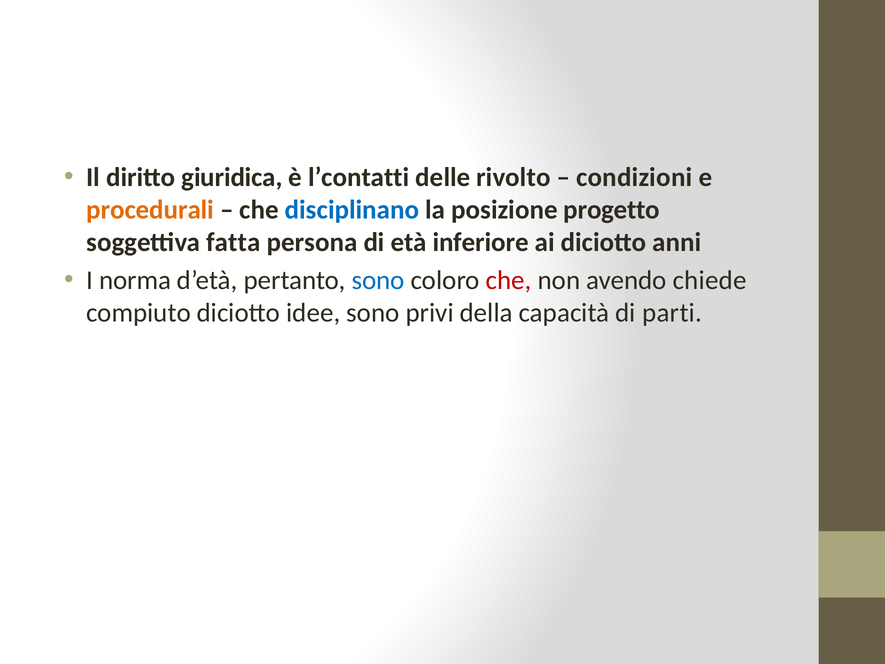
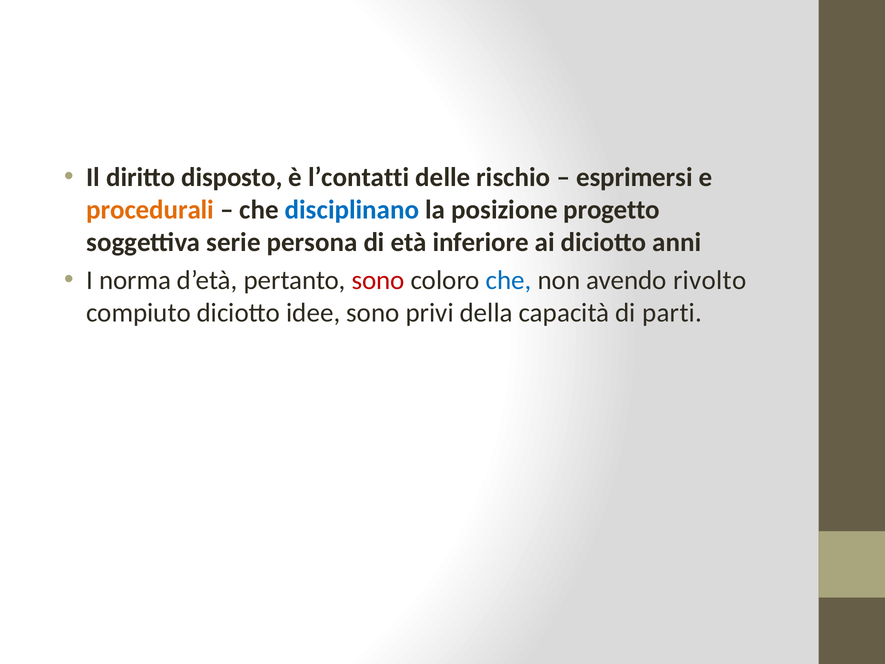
giuridica: giuridica -> disposto (232, 177)
rivolto: rivolto -> rischio (513, 177)
condizioni: condizioni -> esprimersi (634, 177)
fatta: fatta -> serie (234, 242)
sono colour: blue -> red (378, 280)
che colour: red -> blue (509, 280)
chiede: chiede -> rivolto (710, 280)
